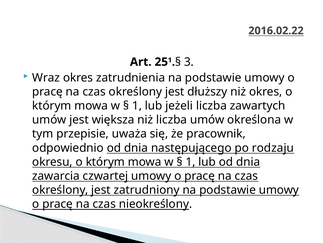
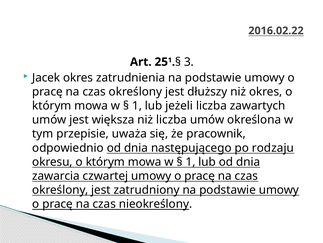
Wraz: Wraz -> Jacek (46, 78)
